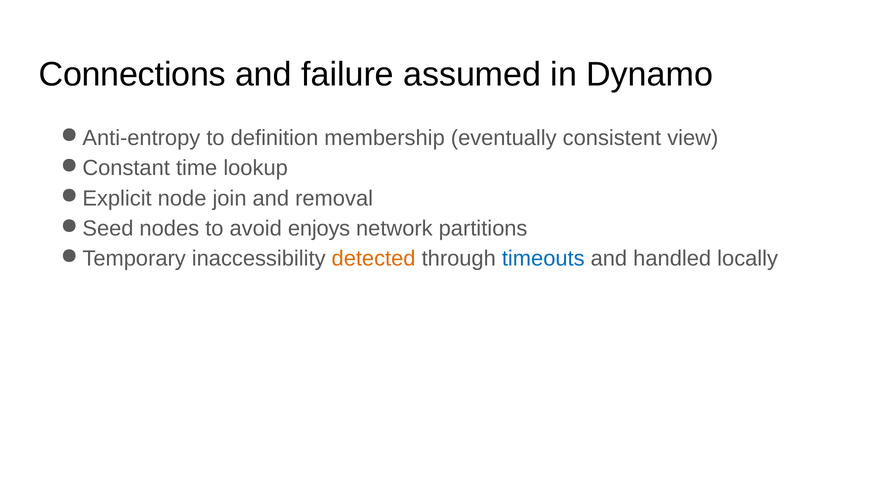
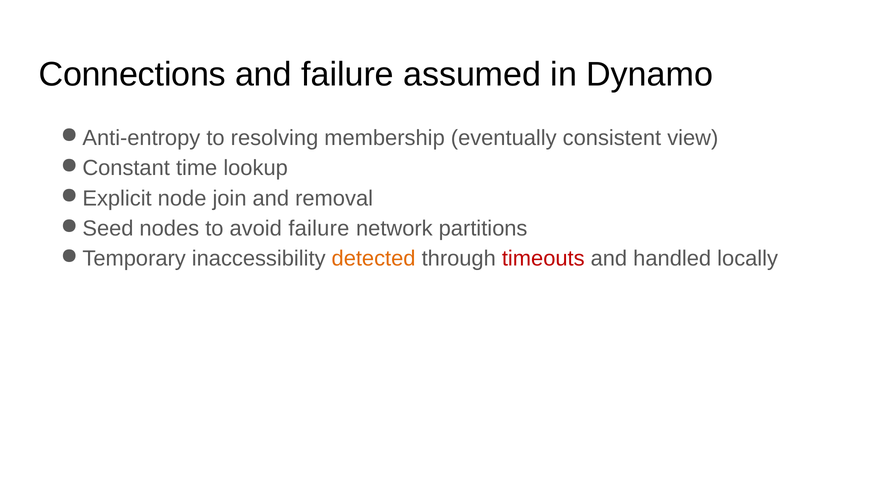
definition: definition -> resolving (275, 138)
avoid enjoys: enjoys -> failure (319, 228)
timeouts colour: blue -> red (543, 259)
